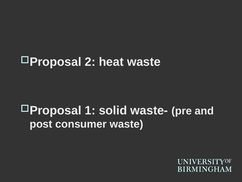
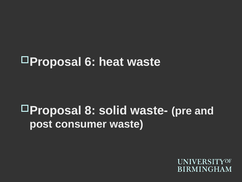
2: 2 -> 6 (90, 62)
1: 1 -> 8 (90, 110)
